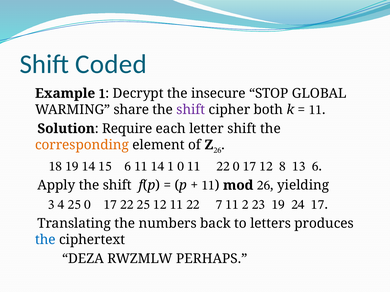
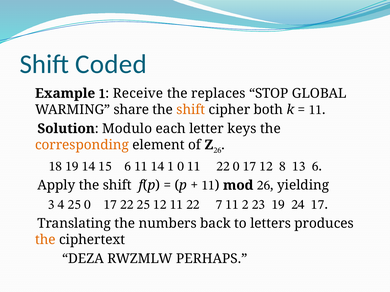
Decrypt: Decrypt -> Receive (138, 94)
insecure: insecure -> replaces (218, 94)
shift colour: purple -> orange (191, 110)
Require: Require -> Modulo (127, 129)
letter shift: shift -> keys (242, 129)
the colour: blue -> orange (45, 240)
